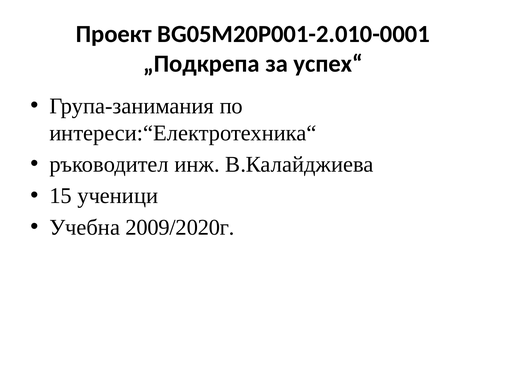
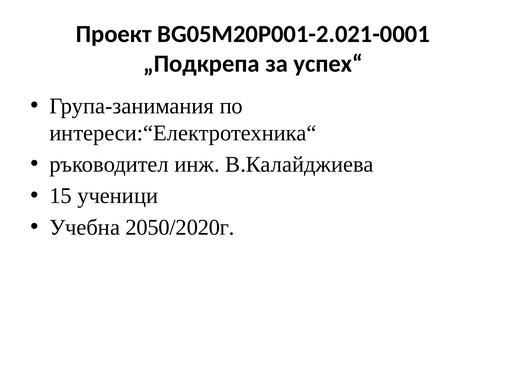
BG05M20P001-2.010-0001: BG05M20P001-2.010-0001 -> BG05M20P001-2.021-0001 (294, 34)
2009/2020г: 2009/2020г -> 2050/2020г (180, 228)
